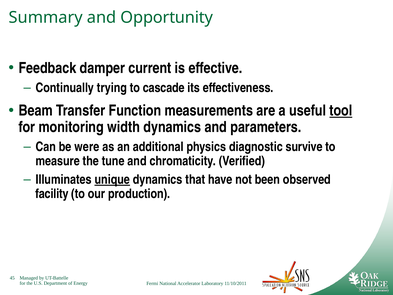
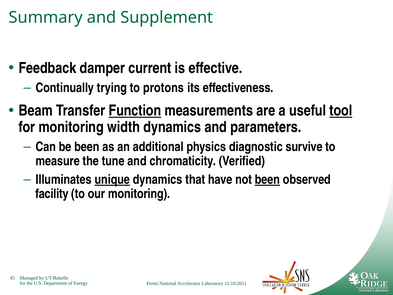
Opportunity: Opportunity -> Supplement (167, 18)
cascade: cascade -> protons (164, 88)
Function underline: none -> present (135, 111)
be were: were -> been (87, 147)
been underline: none -> present (267, 179)
our production: production -> monitoring (139, 194)
